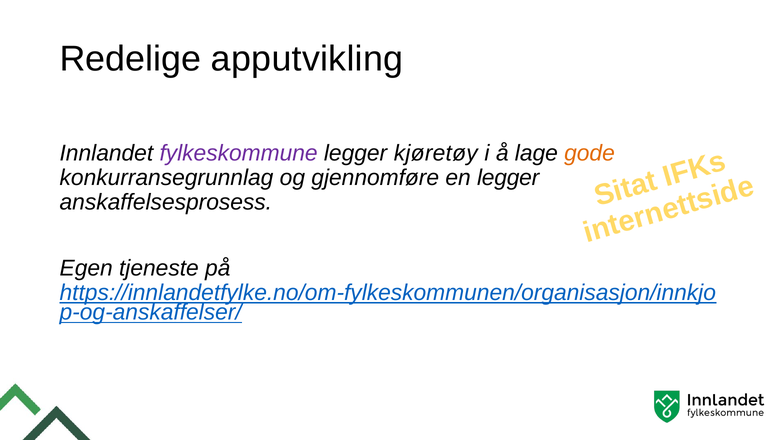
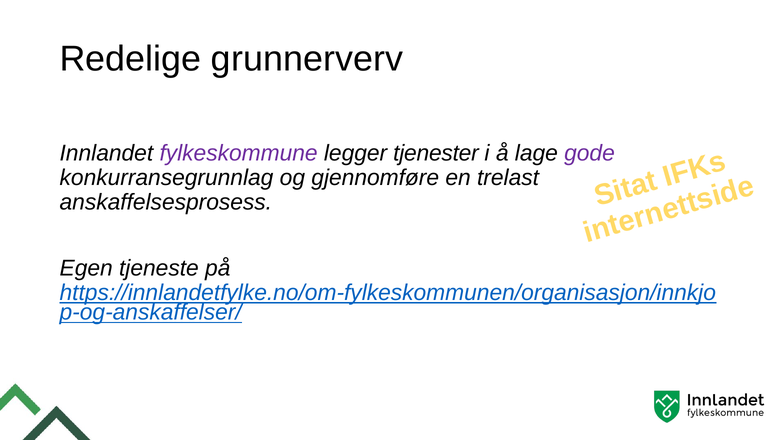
apputvikling: apputvikling -> grunnerverv (307, 59)
kjøretøy: kjøretøy -> tjenester (436, 153)
gode colour: orange -> purple (589, 153)
en legger: legger -> trelast (508, 178)
